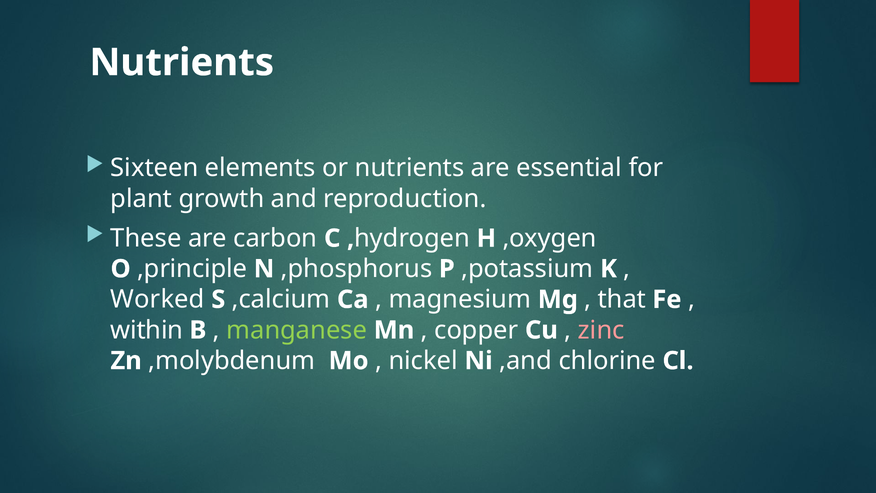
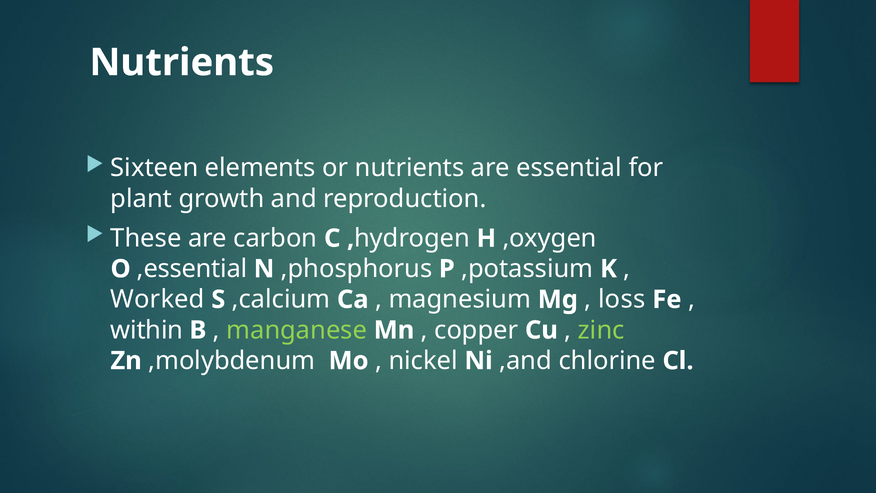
,principle: ,principle -> ,essential (192, 269)
that: that -> loss (622, 299)
zinc colour: pink -> light green (601, 330)
